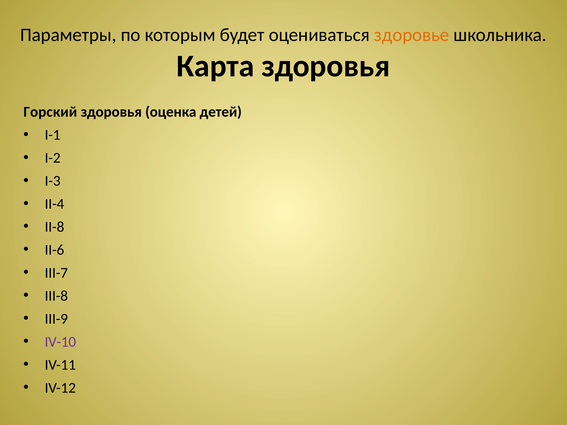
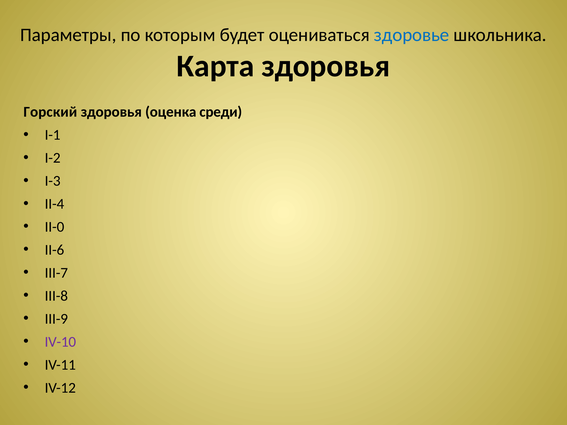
здоровье colour: orange -> blue (412, 35)
детей: детей -> среди (221, 112)
II-8: II-8 -> II-0 (54, 227)
